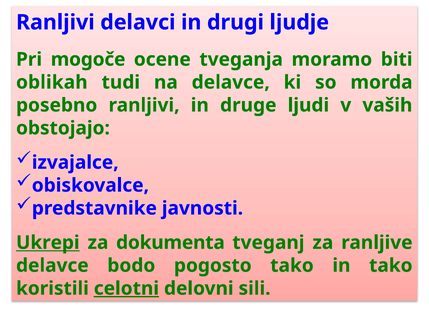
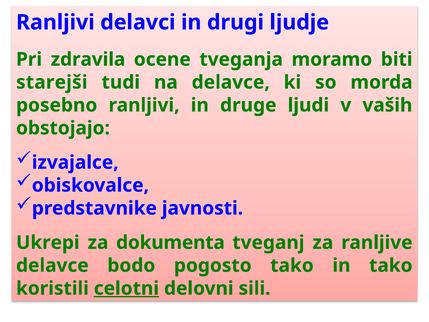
mogoče: mogoče -> zdravila (88, 59)
oblikah: oblikah -> starejši (52, 82)
Ukrepi underline: present -> none (48, 242)
